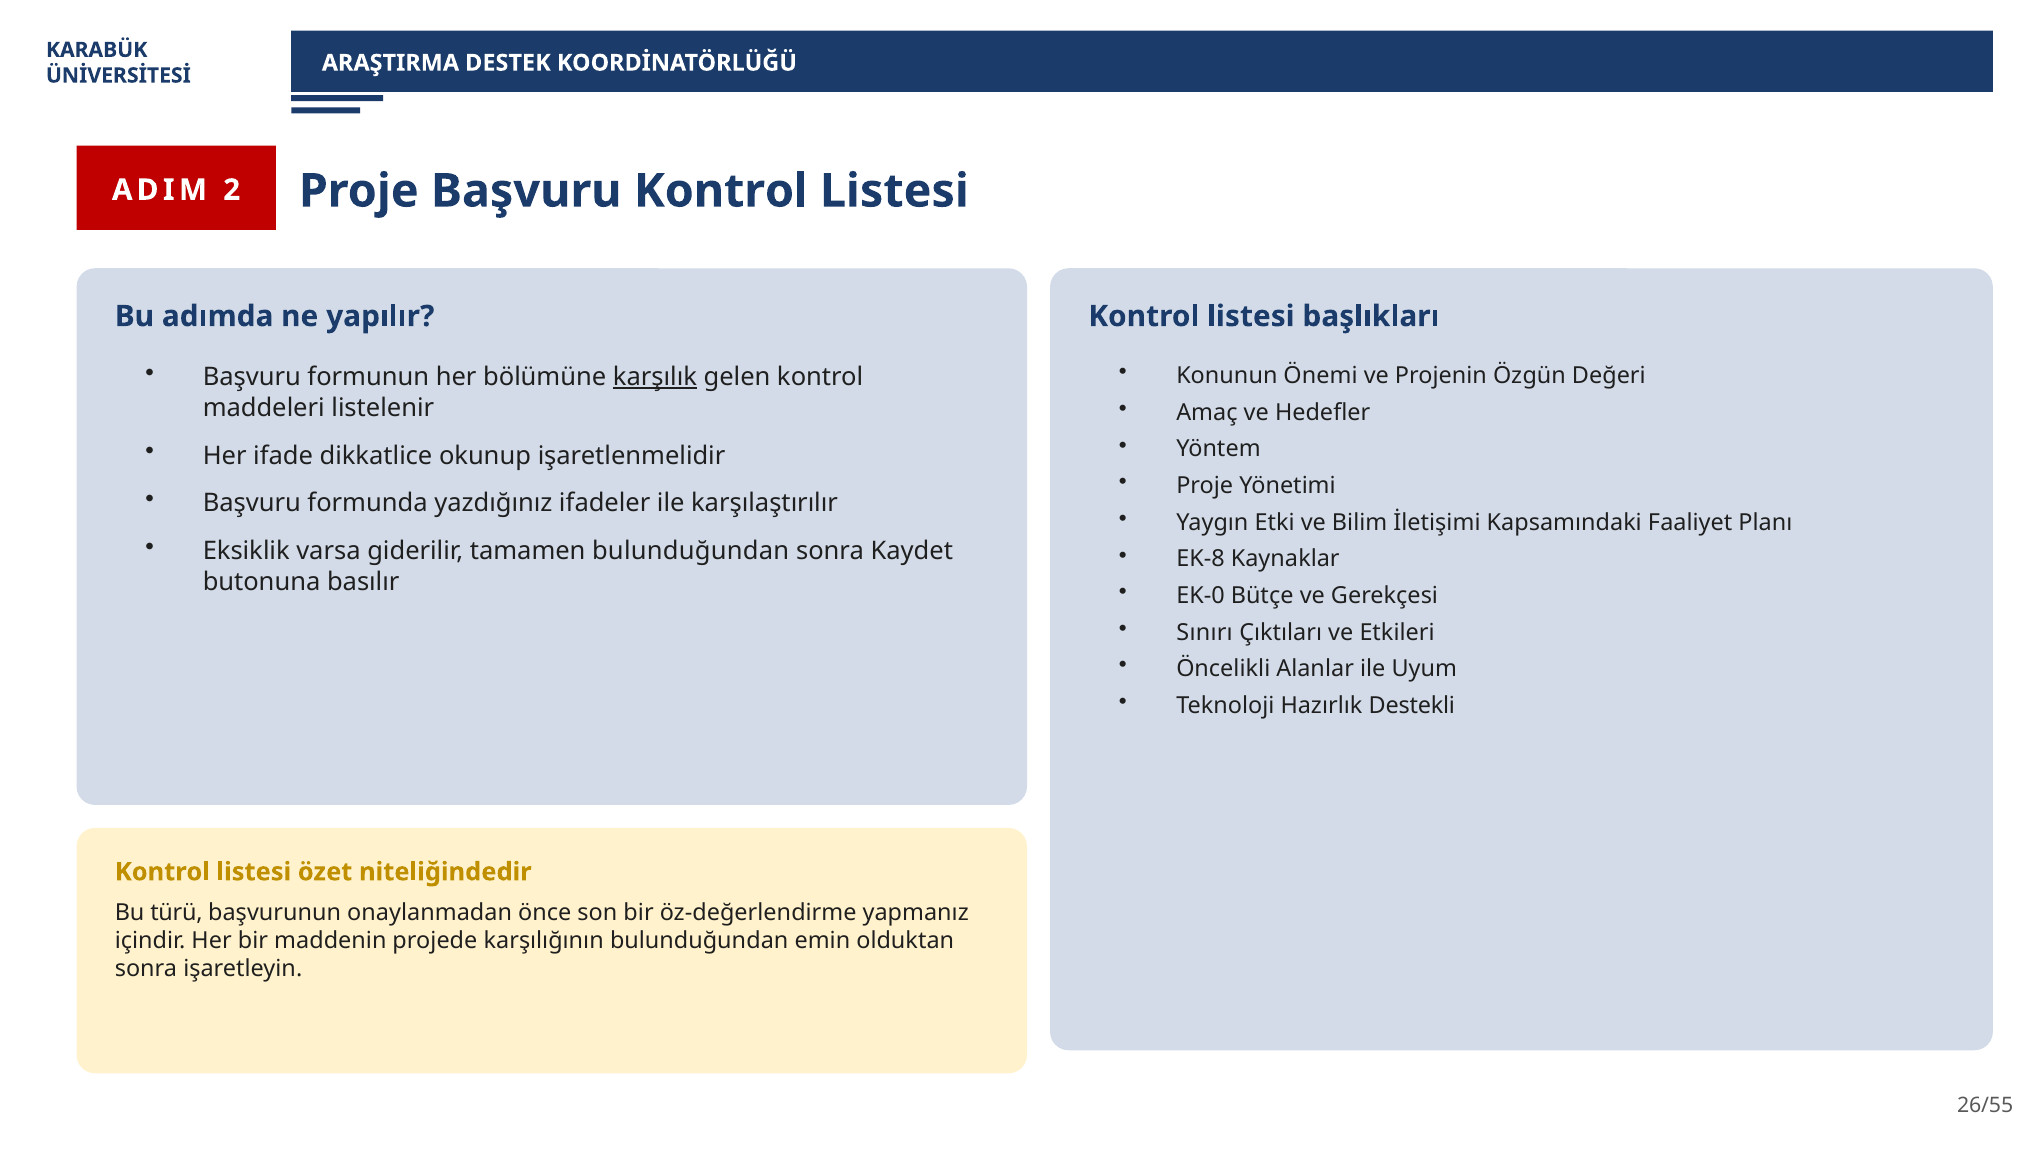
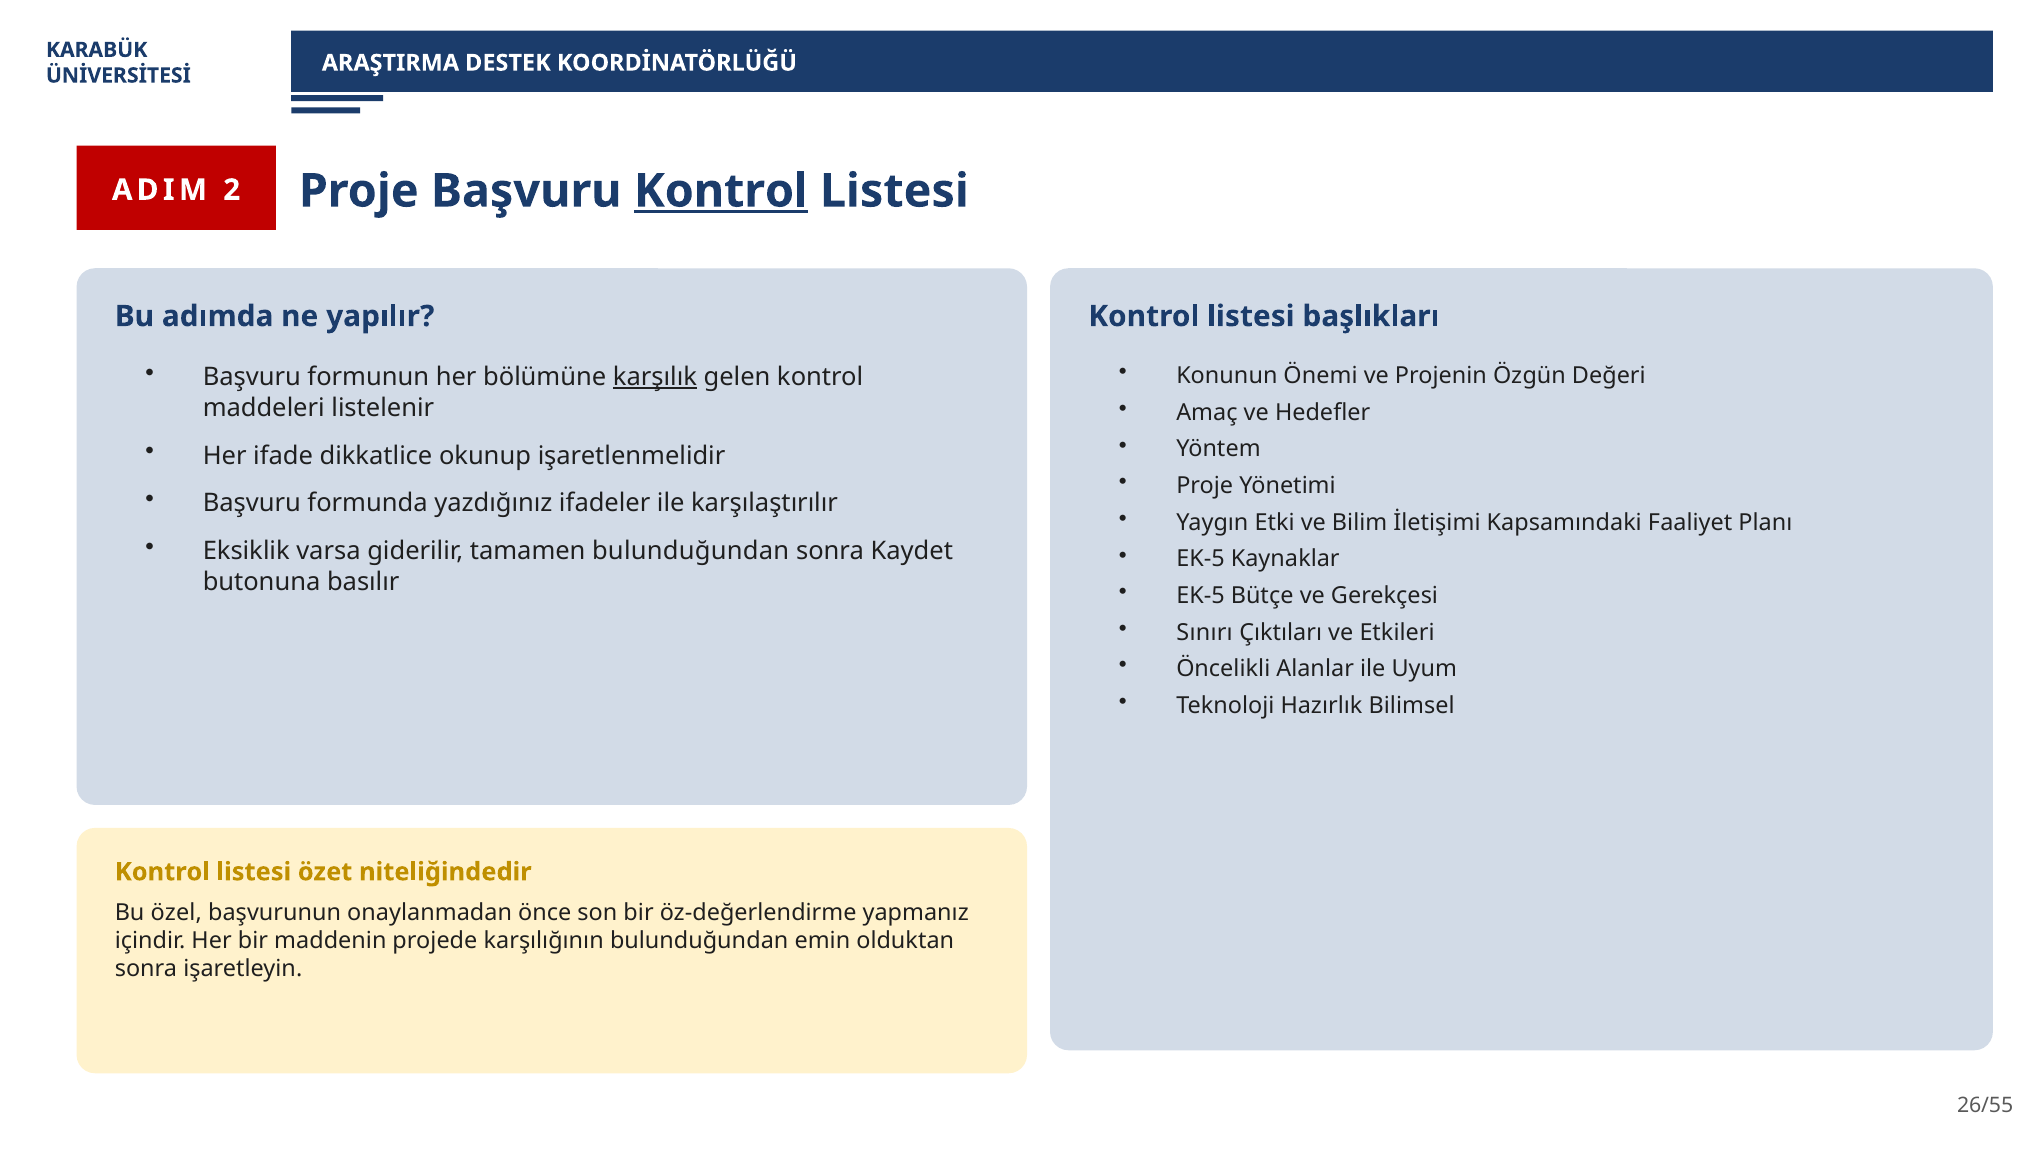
Kontrol underline: none -> present (721, 191)
EK-8: EK-8 -> EK-5 (1200, 559)
EK-0: EK-0 -> EK-5 (1200, 596)
Destekli: Destekli -> Bilimsel (1412, 705)
türü: türü -> özel (176, 912)
